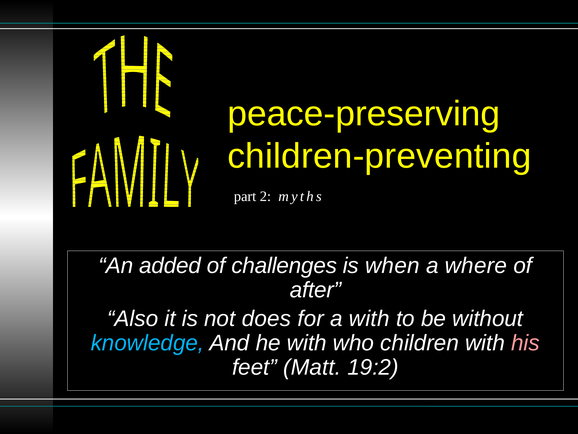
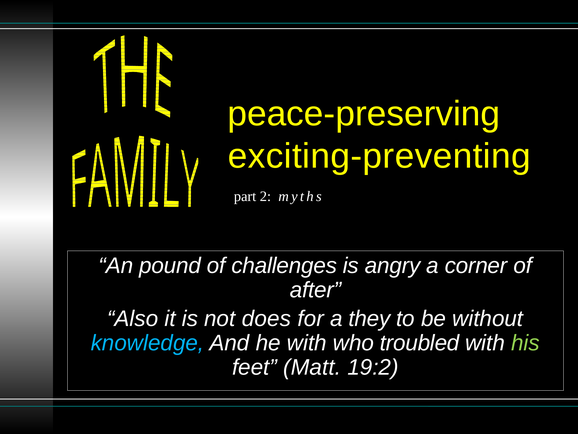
children-preventing: children-preventing -> exciting-preventing (379, 156)
added: added -> pound (170, 265)
when: when -> angry (393, 265)
where: where -> corner (476, 265)
a with: with -> they (369, 318)
children: children -> troubled (420, 343)
his colour: pink -> light green (526, 343)
